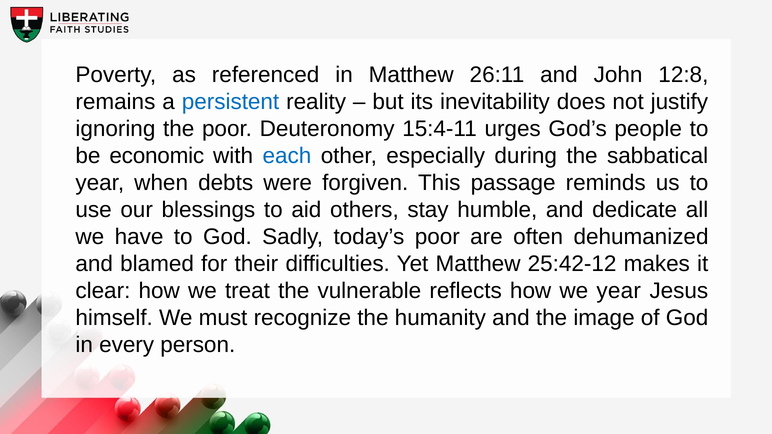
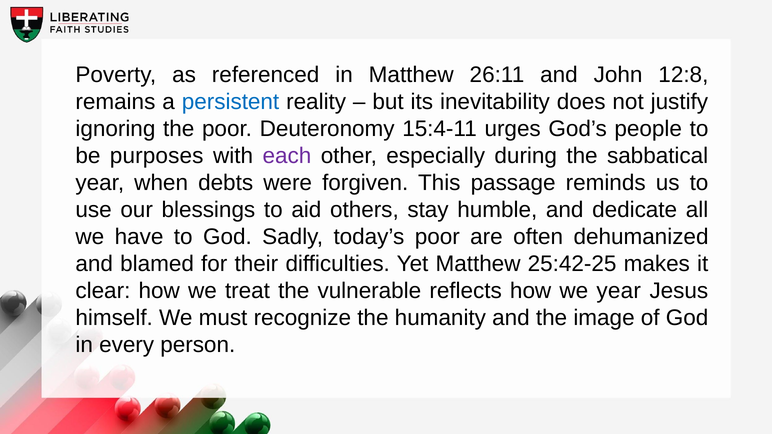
economic: economic -> purposes (157, 156)
each colour: blue -> purple (287, 156)
25:42-12: 25:42-12 -> 25:42-25 (572, 264)
